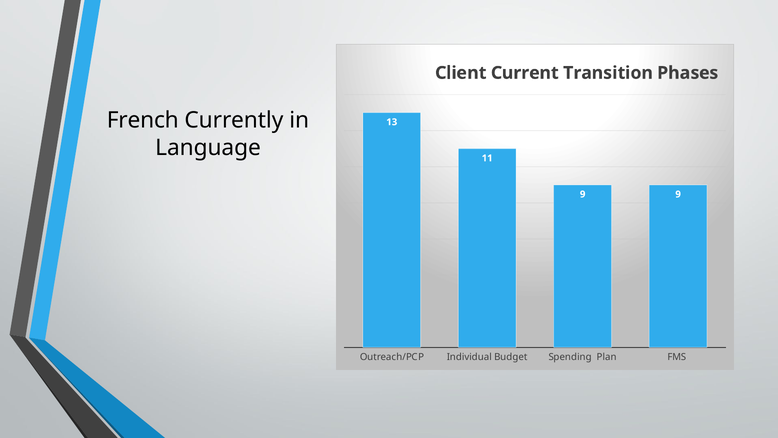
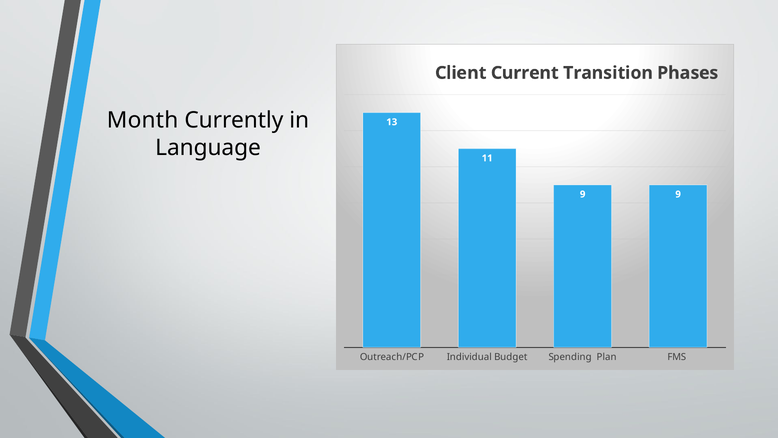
French: French -> Month (143, 120)
